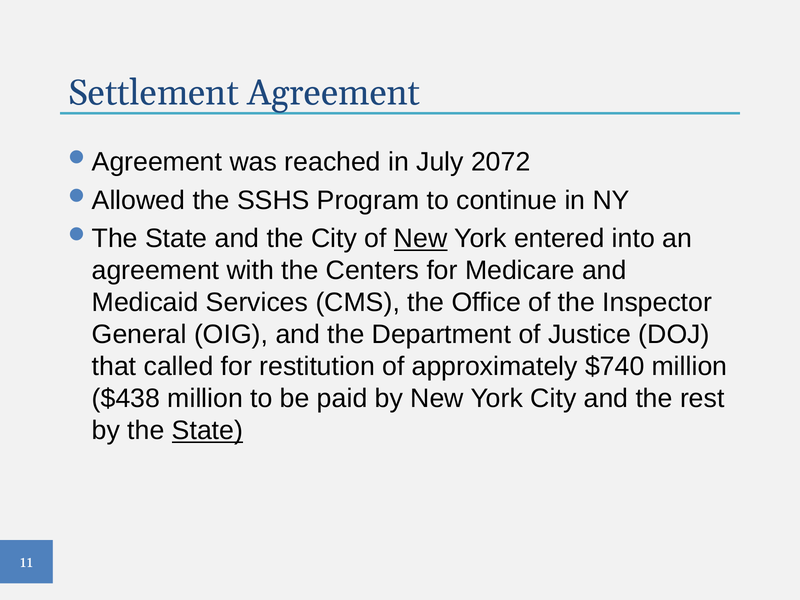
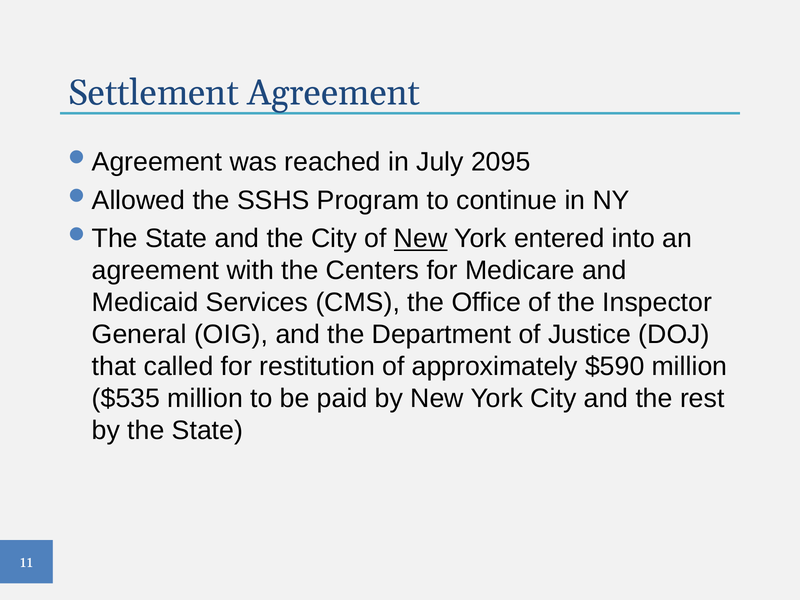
2072: 2072 -> 2095 (501, 162)
$740: $740 -> $590 (615, 367)
$438: $438 -> $535 (126, 399)
State underline: present -> none (207, 431)
